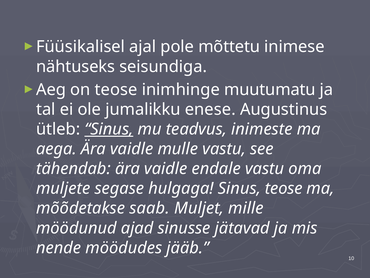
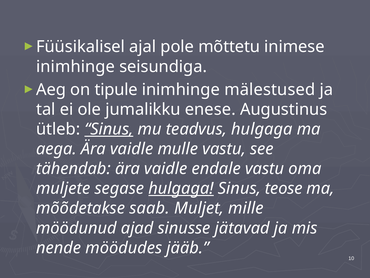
nähtuseks: nähtuseks -> inimhinge (75, 66)
on teose: teose -> tipule (116, 89)
muutumatu: muutumatu -> mälestused (270, 89)
teadvus inimeste: inimeste -> hulgaga (262, 129)
hulgaga underline: none -> present (181, 188)
